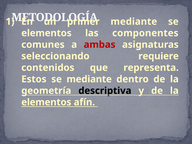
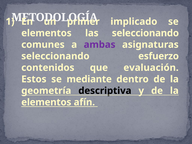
mediante: mediante -> implicado (134, 22)
las componentes: componentes -> seleccionando (145, 33)
ambas colour: red -> purple (100, 45)
requiere: requiere -> esfuerzo (159, 56)
representa: representa -> evaluación (151, 68)
